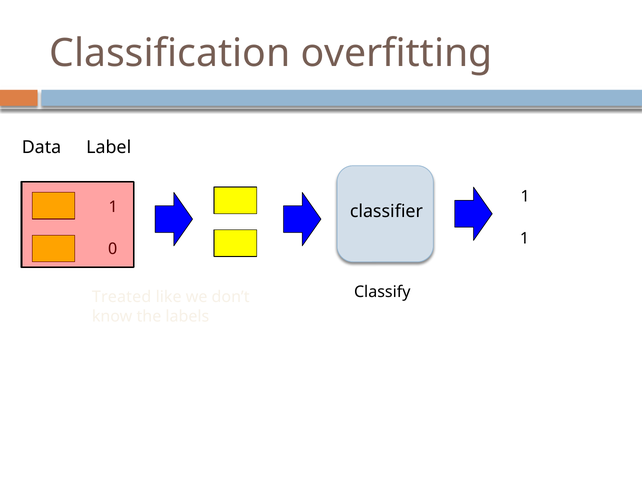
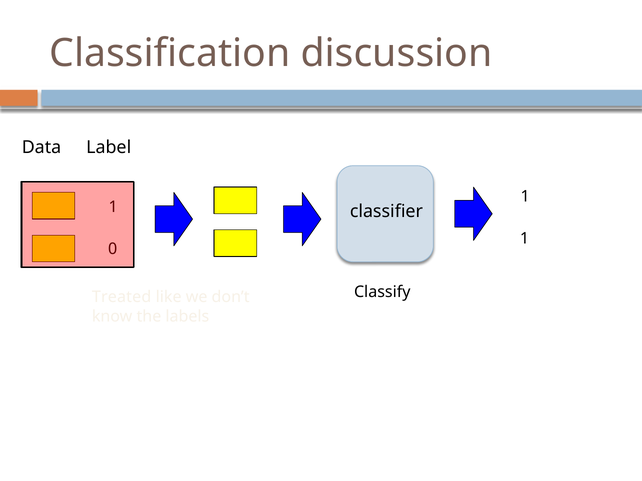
overfitting: overfitting -> discussion (397, 54)
